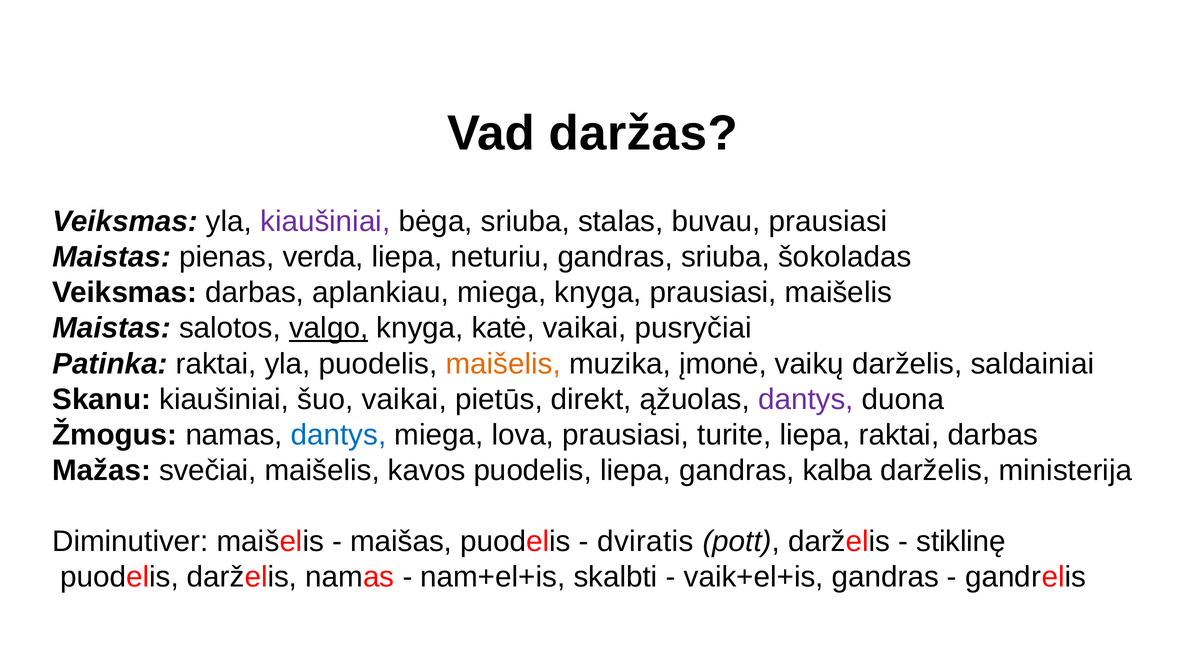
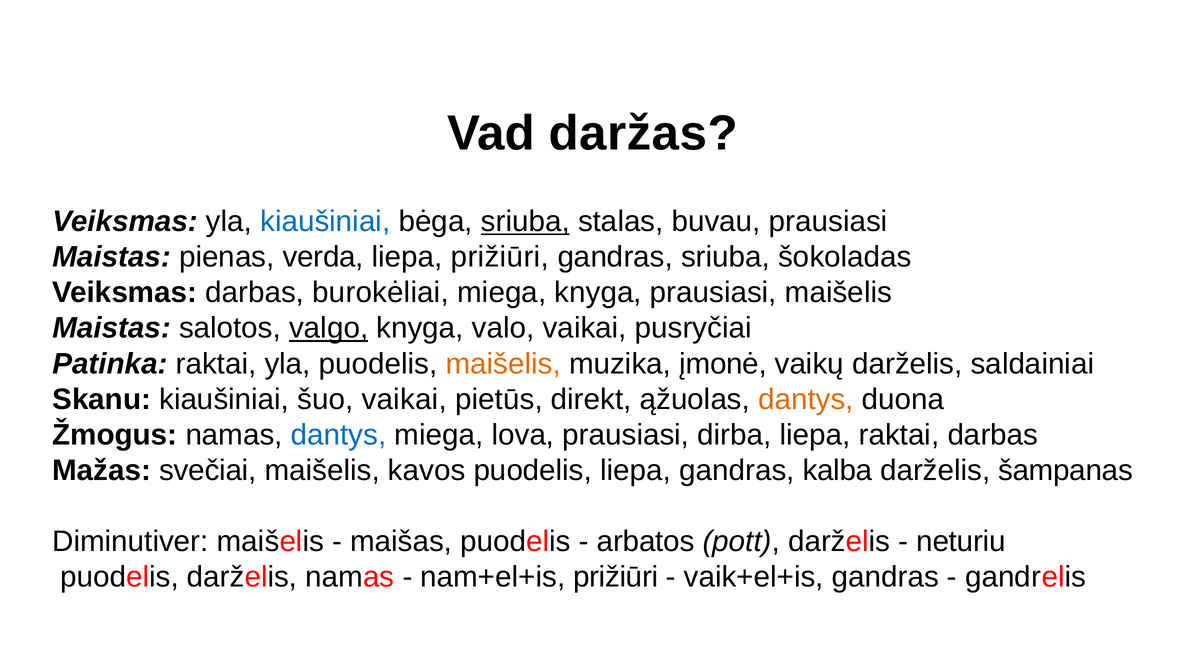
kiaušiniai colour: purple -> blue (325, 222)
sriuba underline: none -> present (525, 222)
liepa neturiu: neturiu -> prižiūri (500, 257)
aplankiau: aplankiau -> burokėliai (381, 293)
katė: katė -> valo (503, 328)
dantys colour: purple -> orange (806, 399)
turite: turite -> dirba (734, 435)
ministerija: ministerija -> šampanas (1066, 471)
dviratis: dviratis -> arbatos (646, 542)
stiklinę: stiklinę -> neturiu (961, 542)
nam+el+is skalbti: skalbti -> prižiūri (616, 577)
